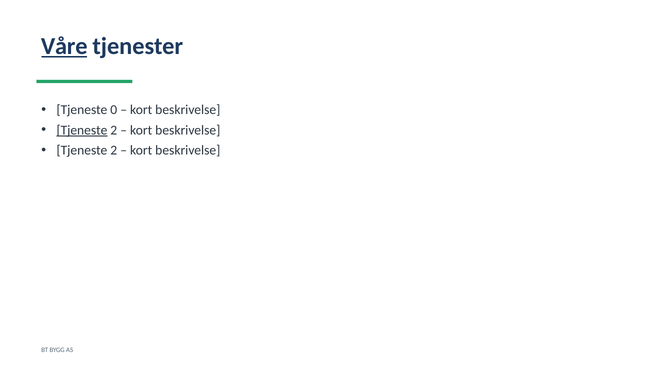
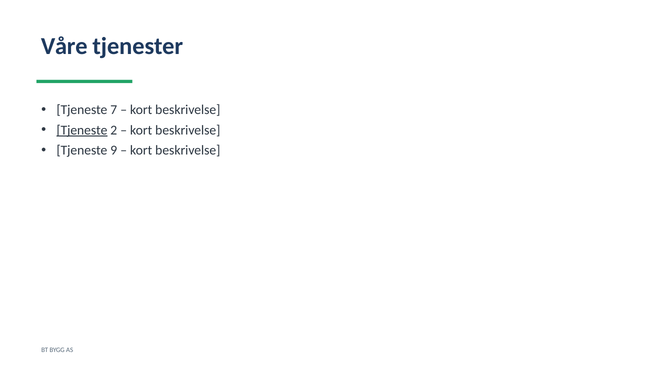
Våre underline: present -> none (64, 46)
0: 0 -> 7 (114, 110)
2: 2 -> 9 (114, 151)
